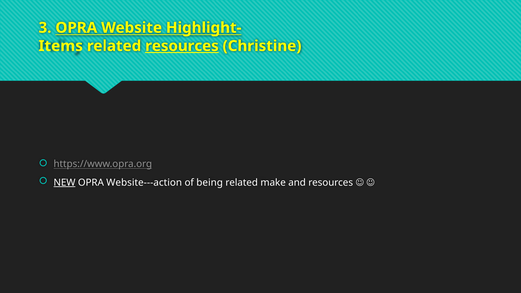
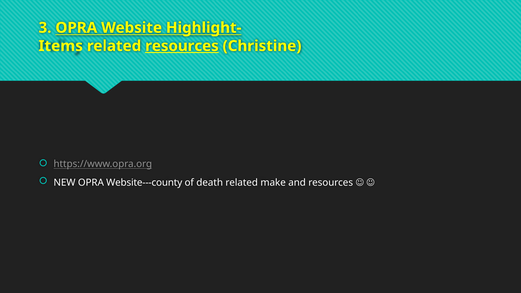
NEW underline: present -> none (65, 183)
Website---action: Website---action -> Website---county (144, 183)
being: being -> death (210, 183)
